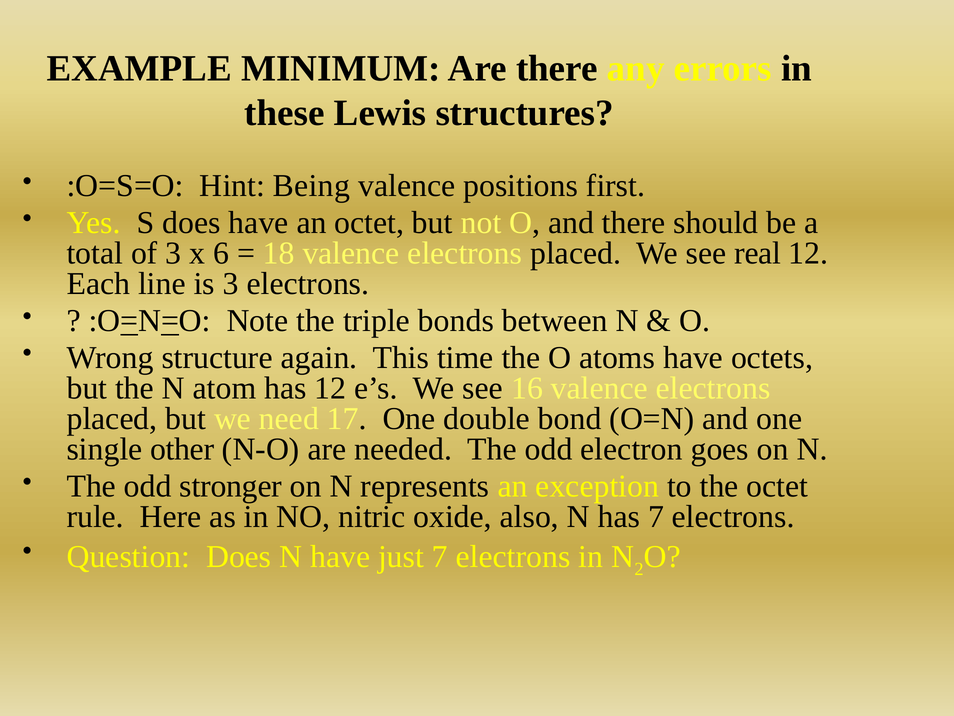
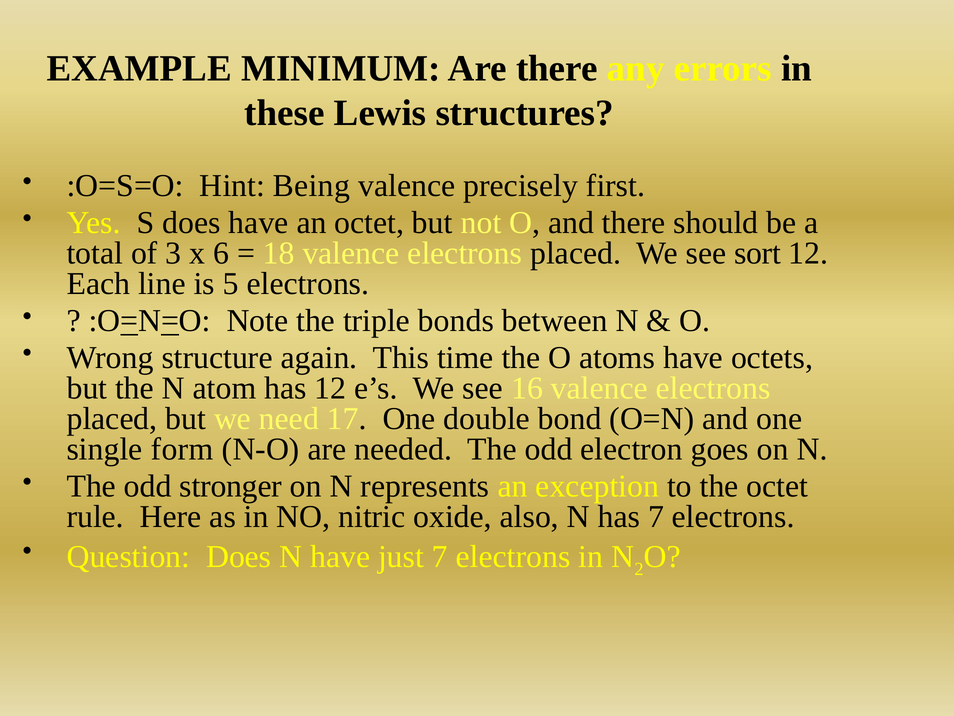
positions: positions -> precisely (521, 186)
real: real -> sort (758, 253)
is 3: 3 -> 5 (231, 284)
other: other -> form (182, 449)
